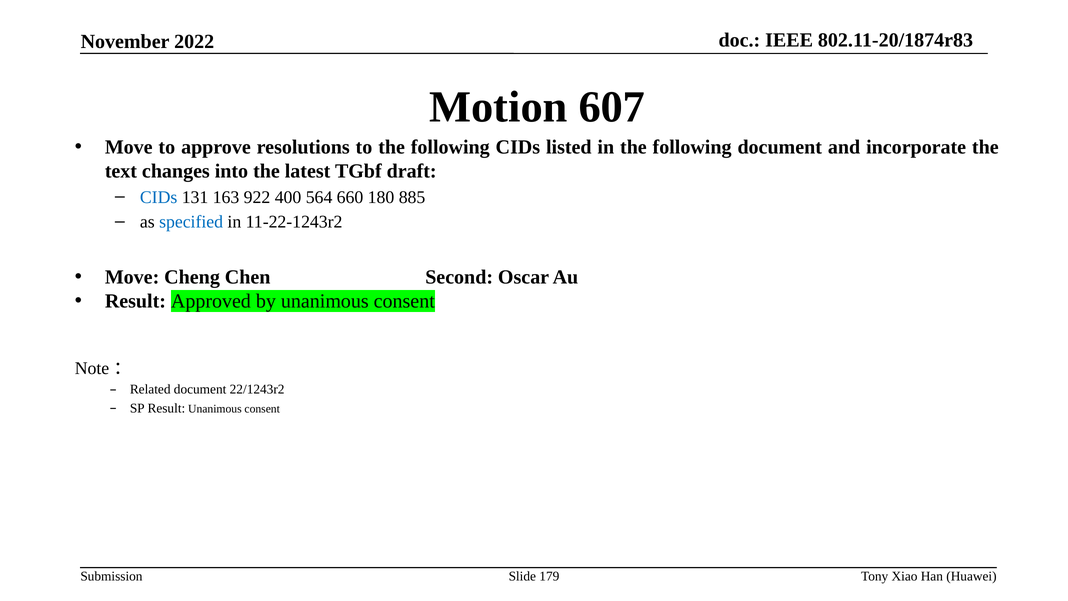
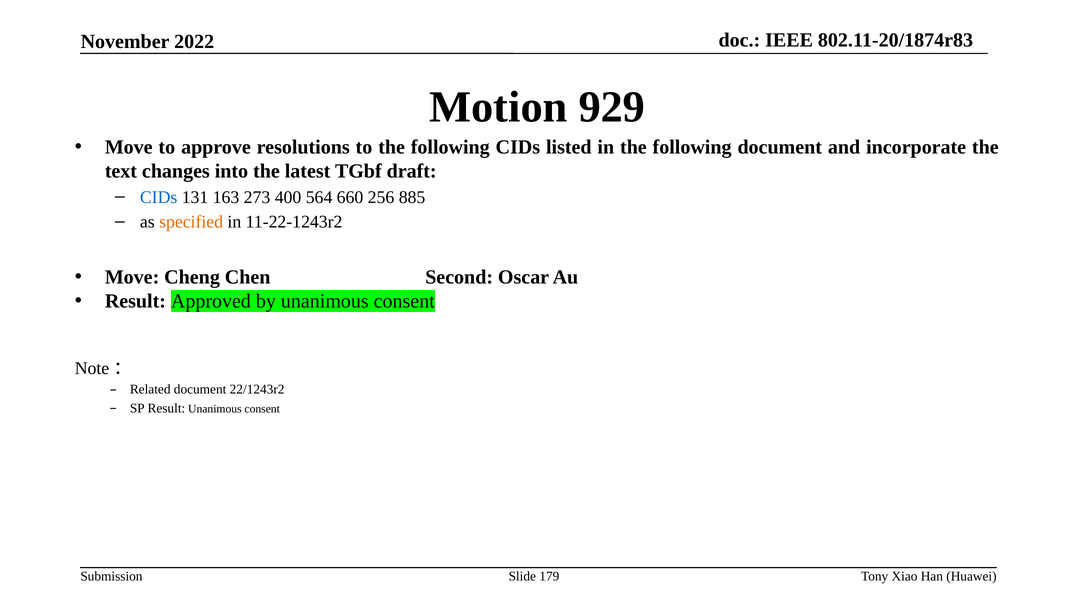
607: 607 -> 929 (612, 107)
922: 922 -> 273 (257, 197)
180: 180 -> 256 (381, 197)
specified colour: blue -> orange (191, 222)
